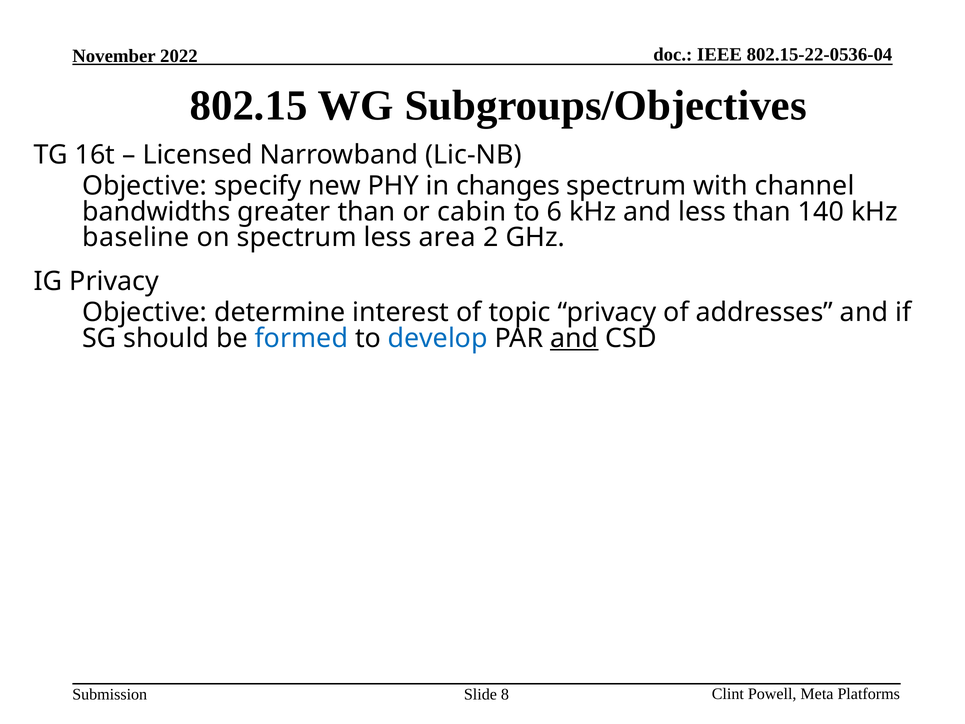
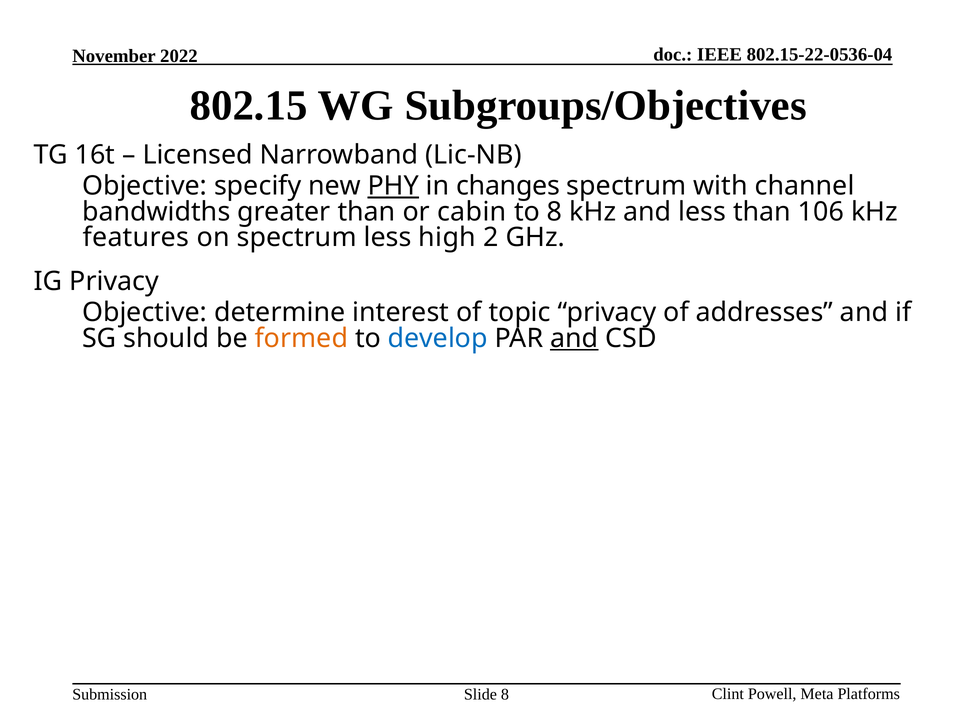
PHY underline: none -> present (393, 186)
to 6: 6 -> 8 (555, 212)
140: 140 -> 106 (821, 212)
baseline: baseline -> features (136, 237)
area: area -> high (447, 237)
formed colour: blue -> orange (301, 338)
